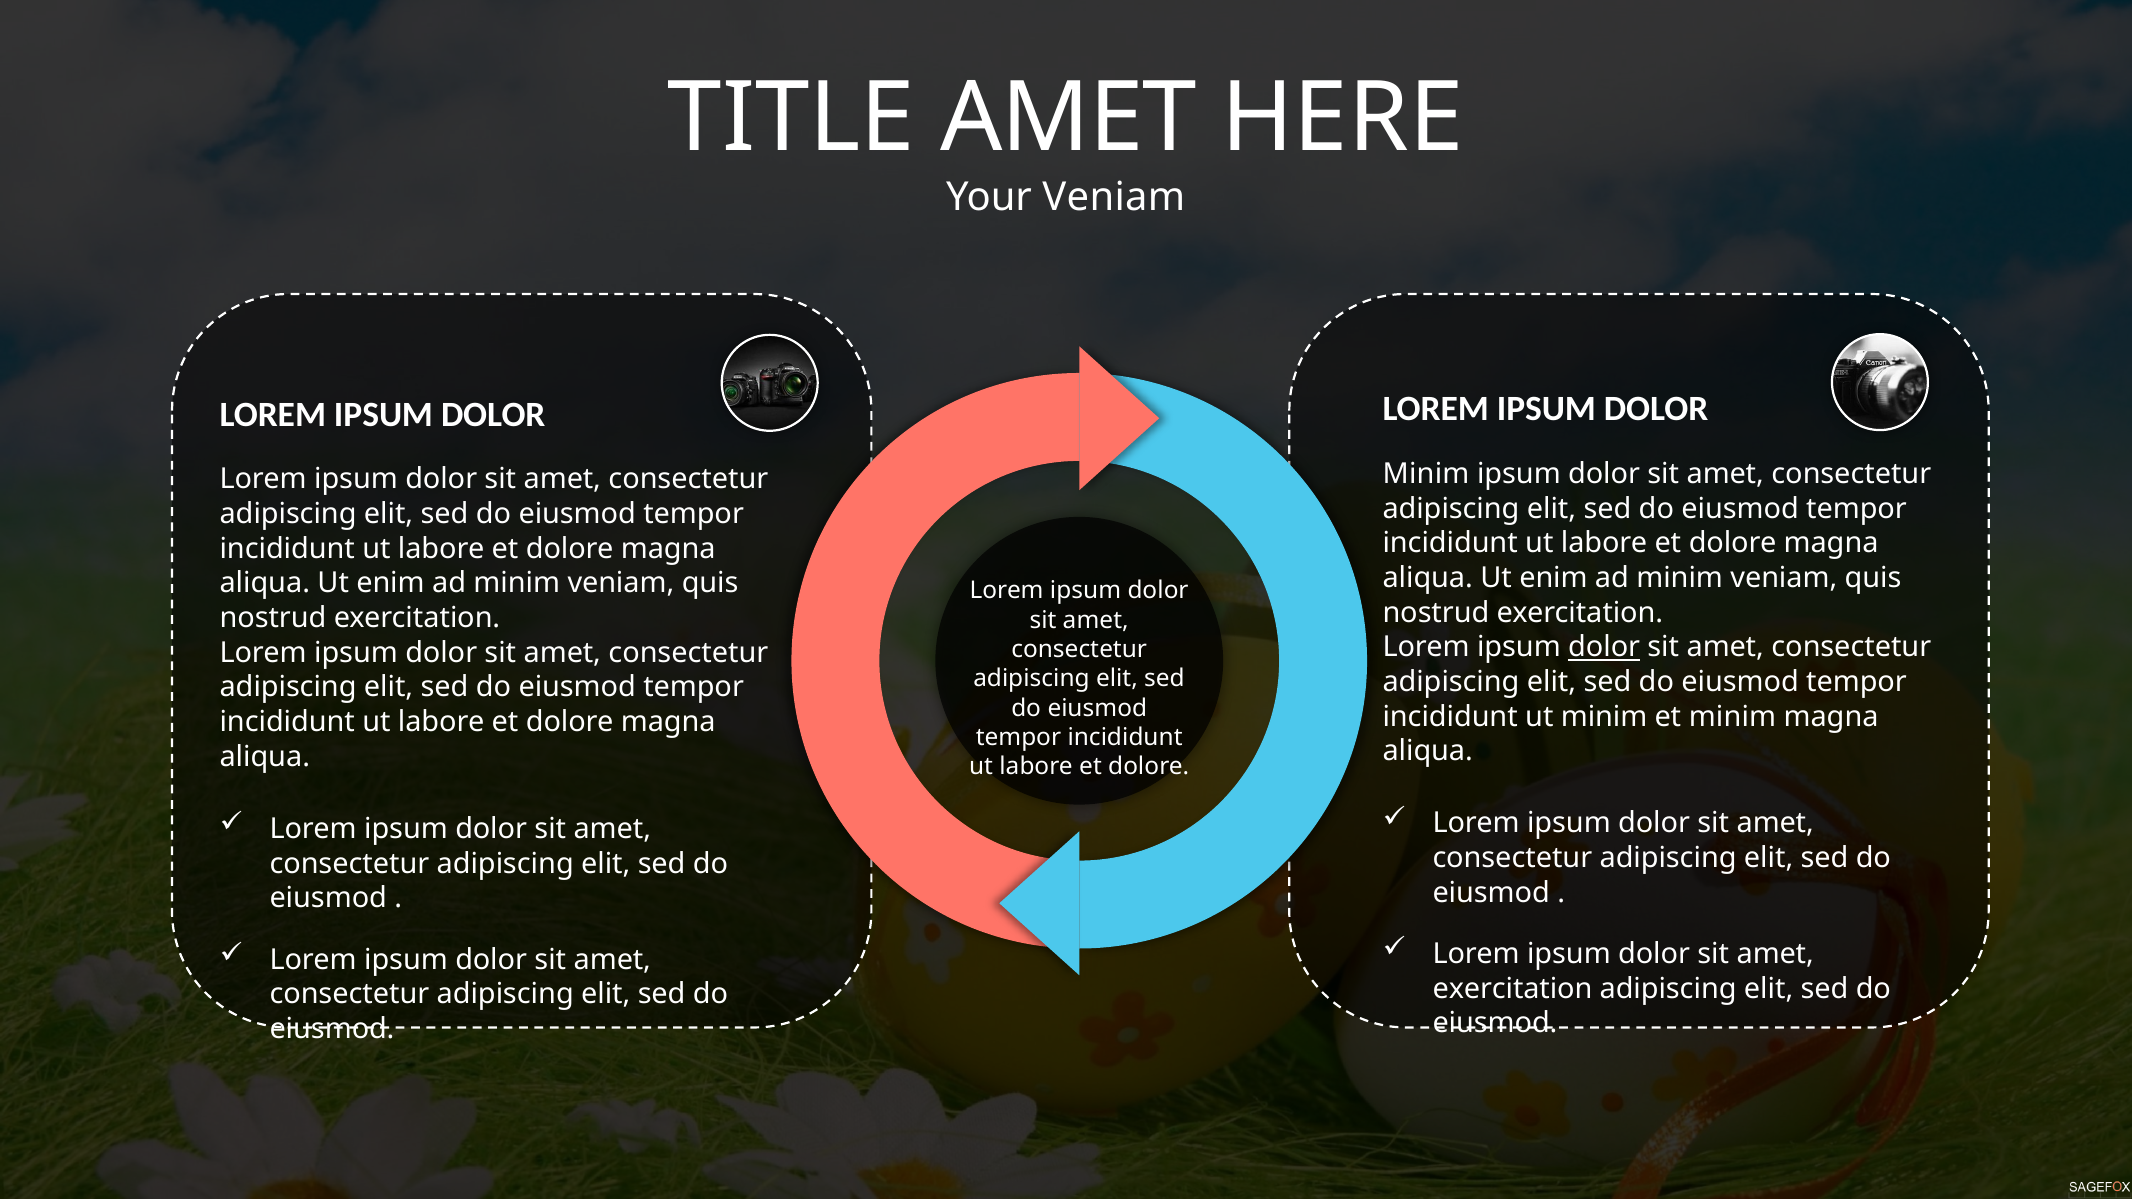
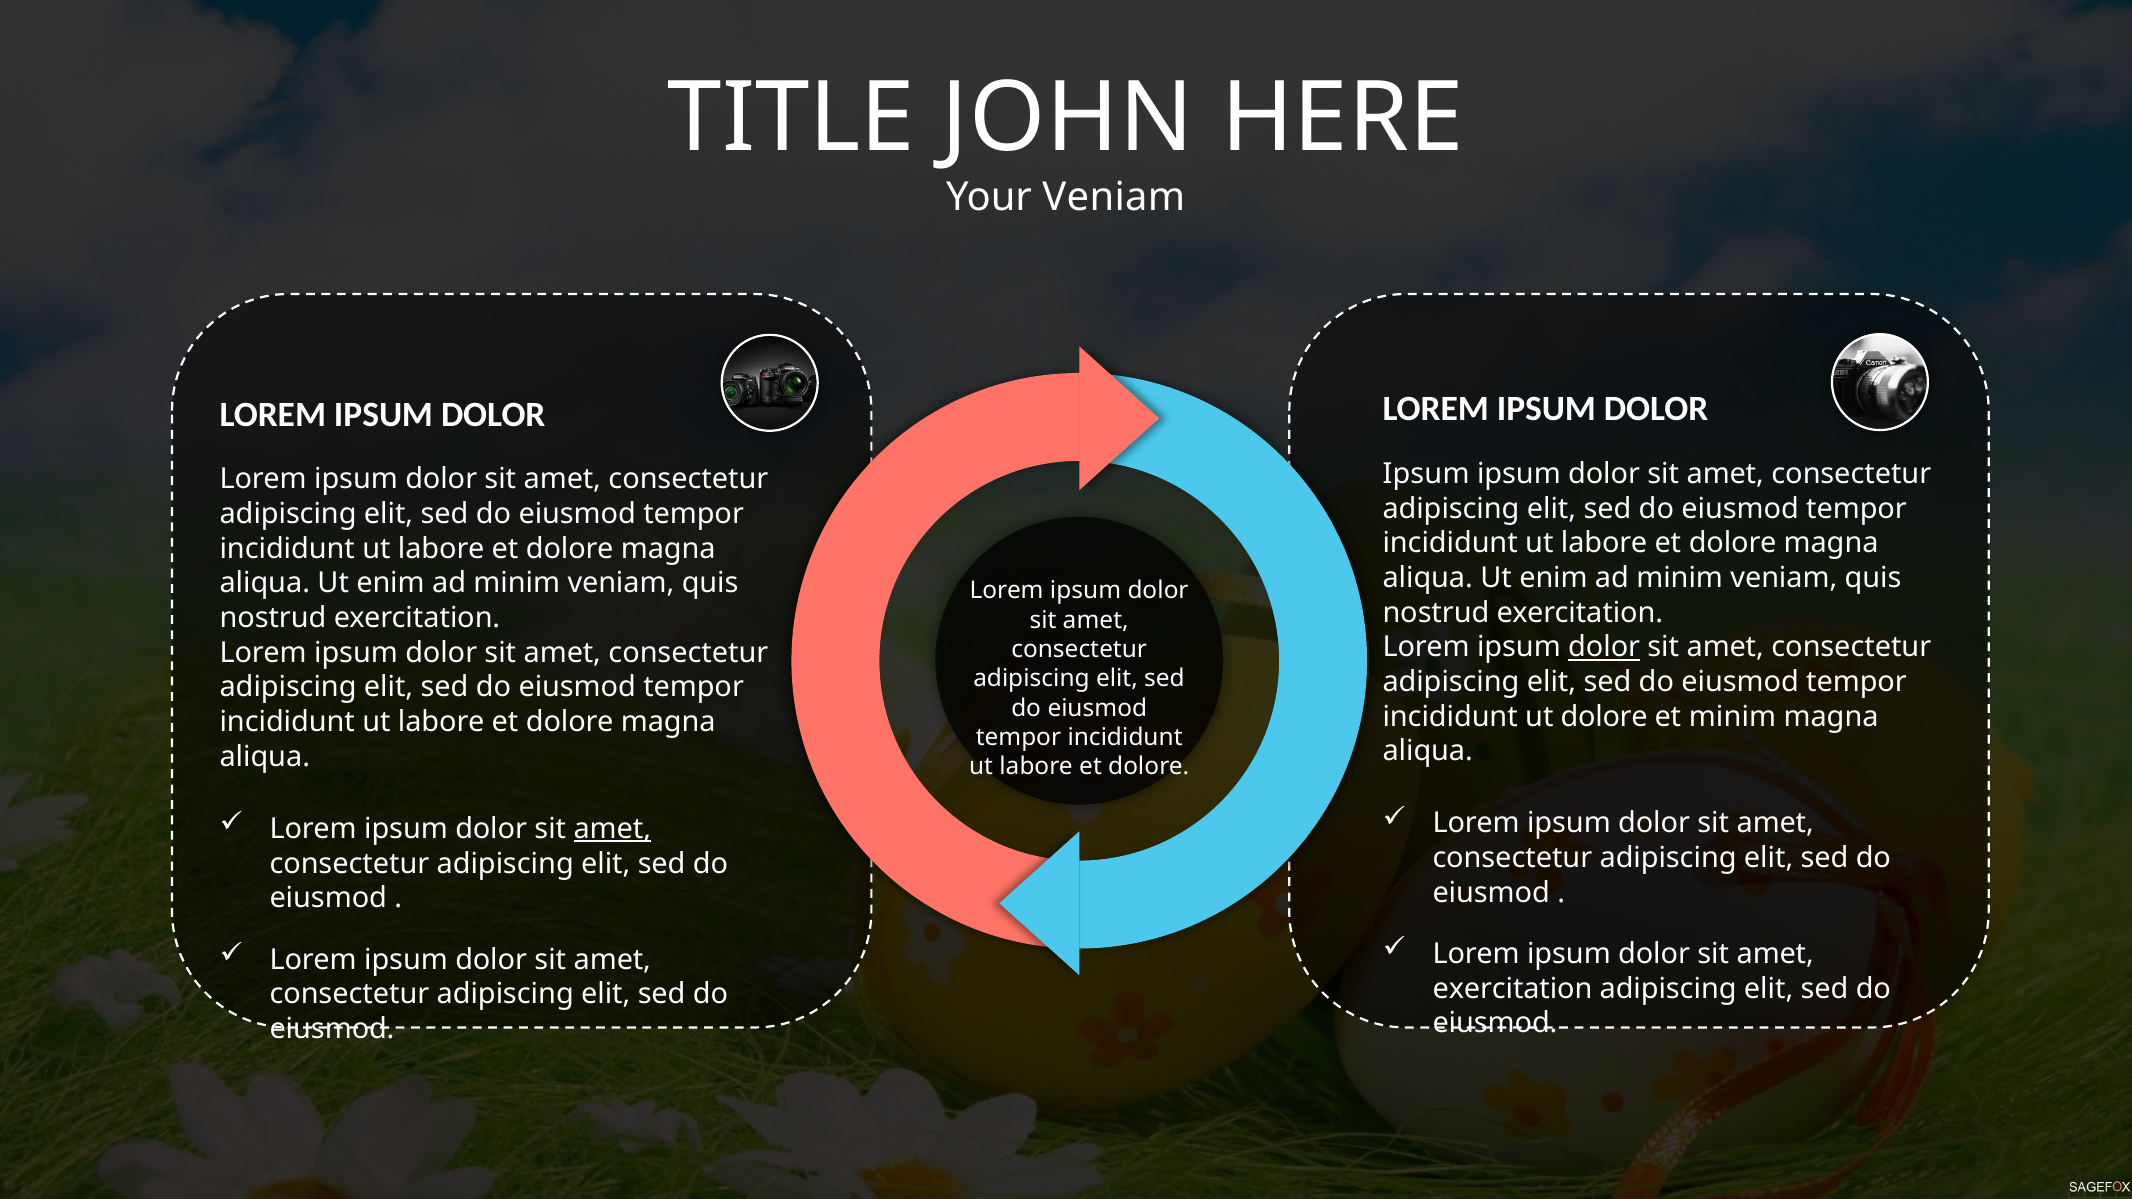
TITLE AMET: AMET -> JOHN (1068, 118)
Minim: Minim -> Ipsum (1426, 474)
ut minim: minim -> dolore (1604, 717)
amet underline: none -> present (612, 829)
